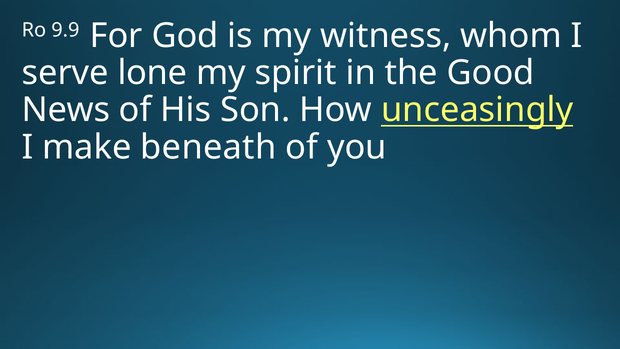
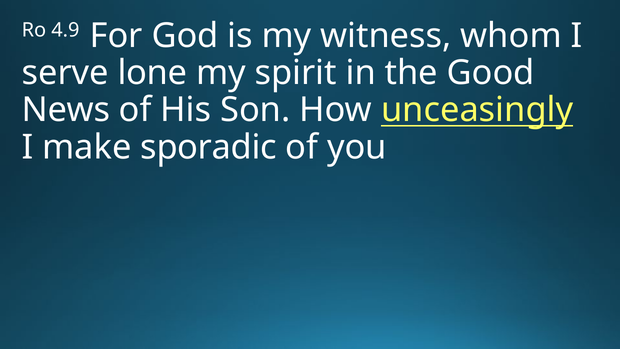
9.9: 9.9 -> 4.9 (65, 30)
beneath: beneath -> sporadic (209, 147)
